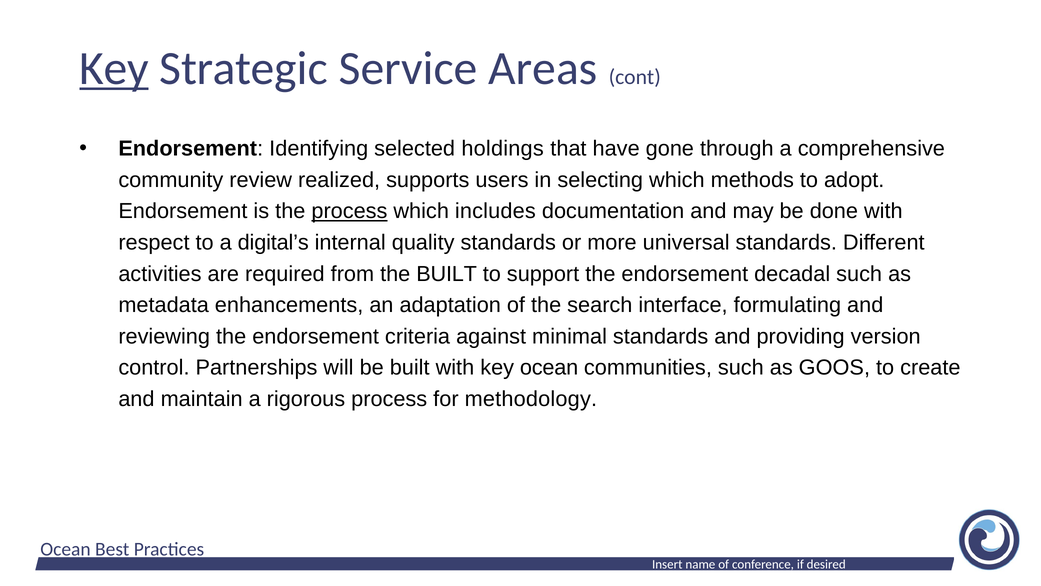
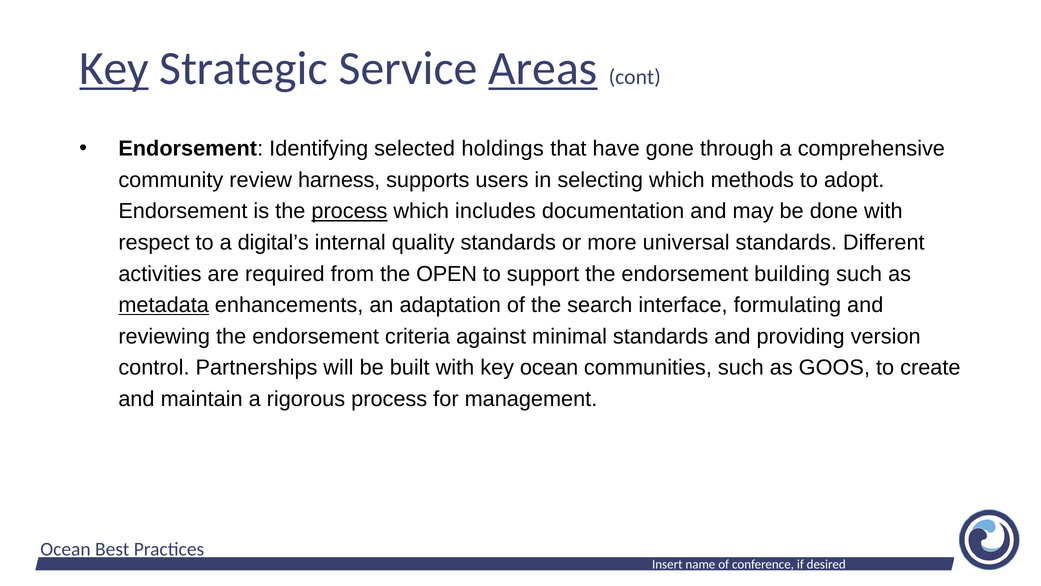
Areas underline: none -> present (543, 68)
realized: realized -> harness (339, 180)
the BUILT: BUILT -> OPEN (447, 274)
decadal: decadal -> building (792, 274)
metadata underline: none -> present (164, 305)
methodology: methodology -> management (531, 399)
